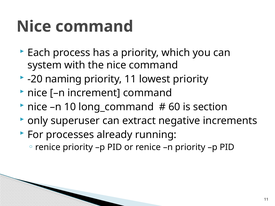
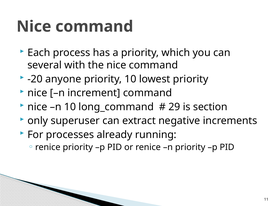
system: system -> several (45, 65)
naming: naming -> anyone (63, 79)
priority 11: 11 -> 10 (130, 79)
60: 60 -> 29 (174, 107)
